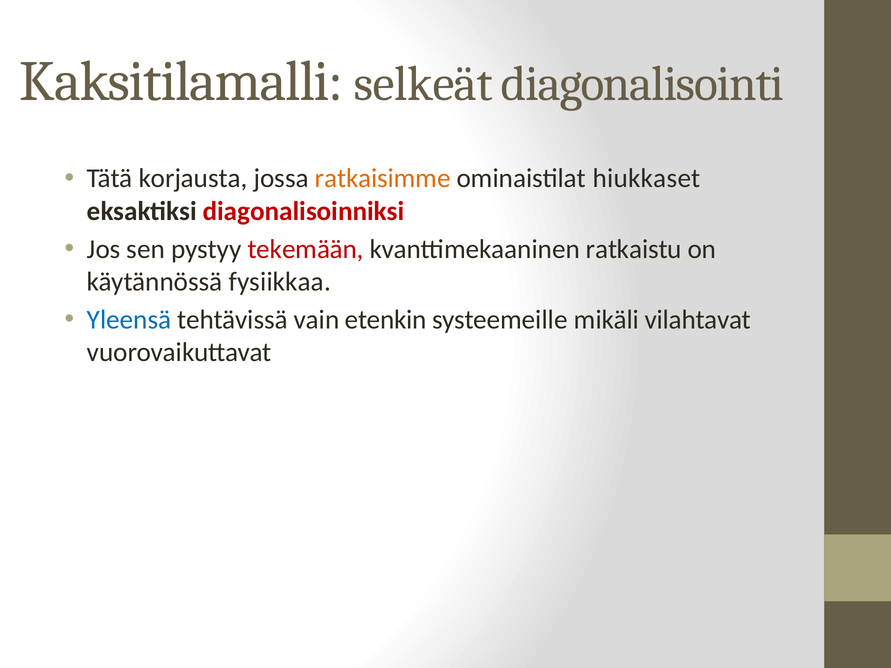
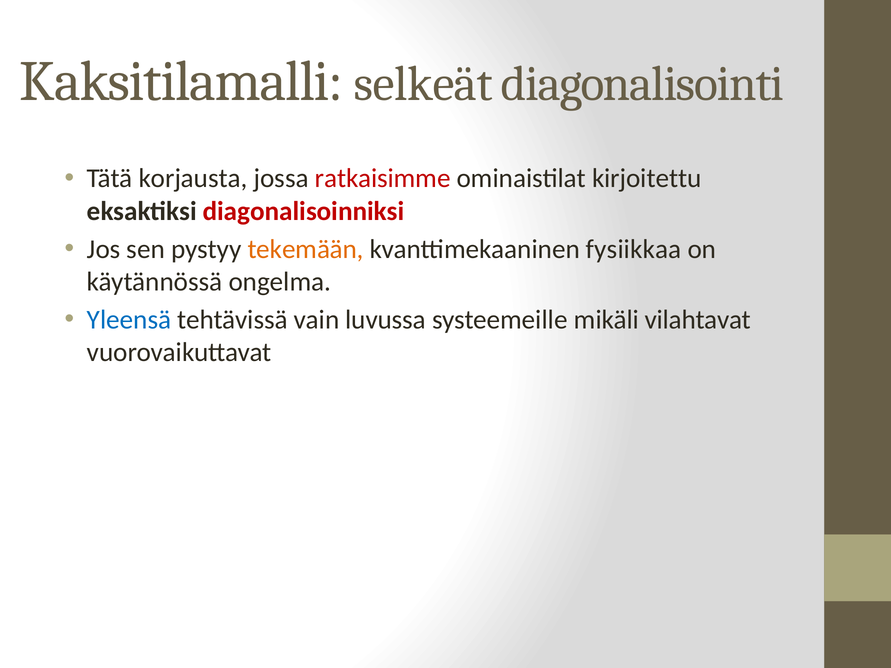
ratkaisimme colour: orange -> red (383, 179)
hiukkaset: hiukkaset -> kirjoitettu (647, 179)
tekemään colour: red -> orange (306, 249)
ratkaistu: ratkaistu -> fysiikkaa (634, 249)
fysiikkaa: fysiikkaa -> ongelma (280, 282)
etenkin: etenkin -> luvussa (386, 320)
